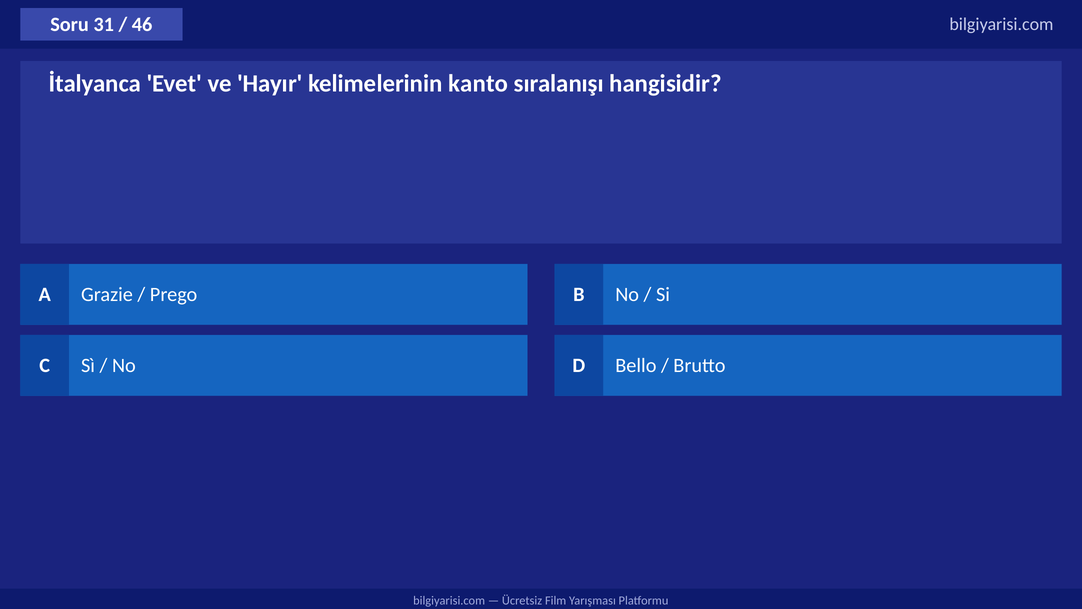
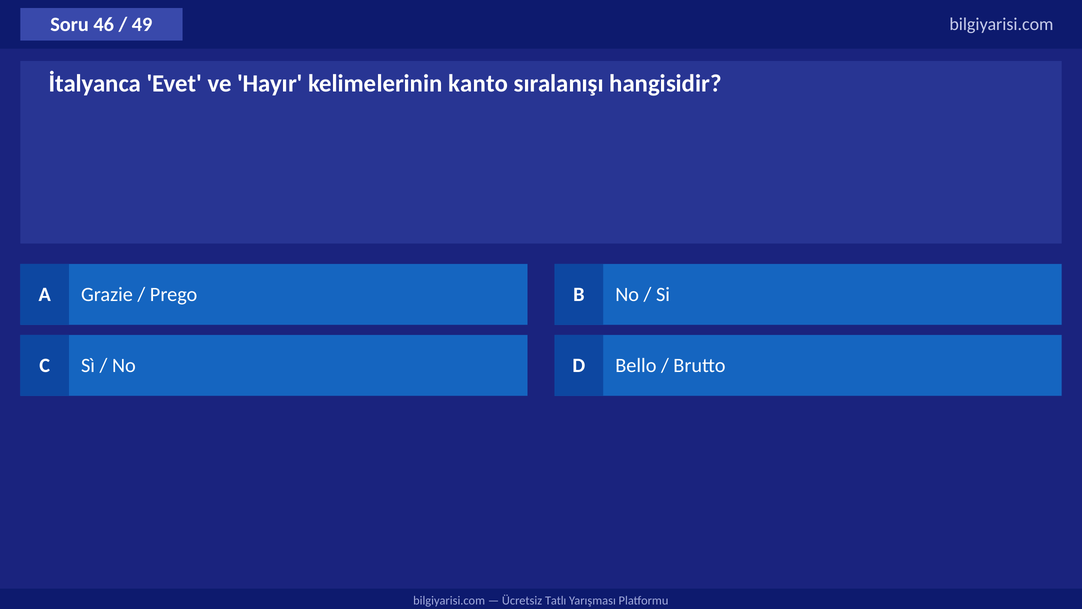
31: 31 -> 46 (104, 25)
46: 46 -> 49 (142, 25)
Film: Film -> Tatlı (556, 600)
